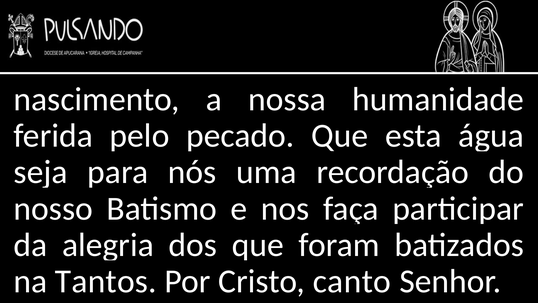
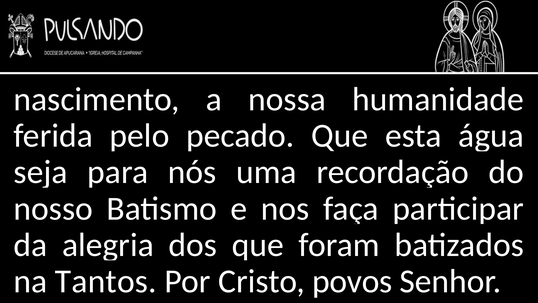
canto: canto -> povos (352, 281)
